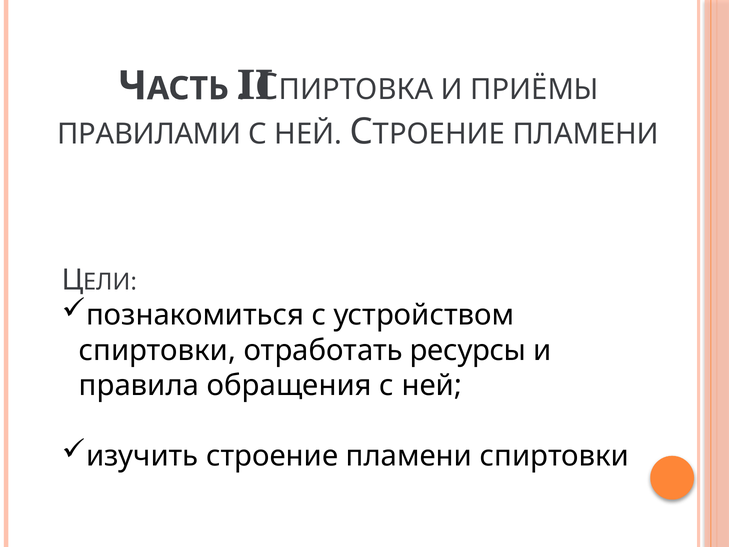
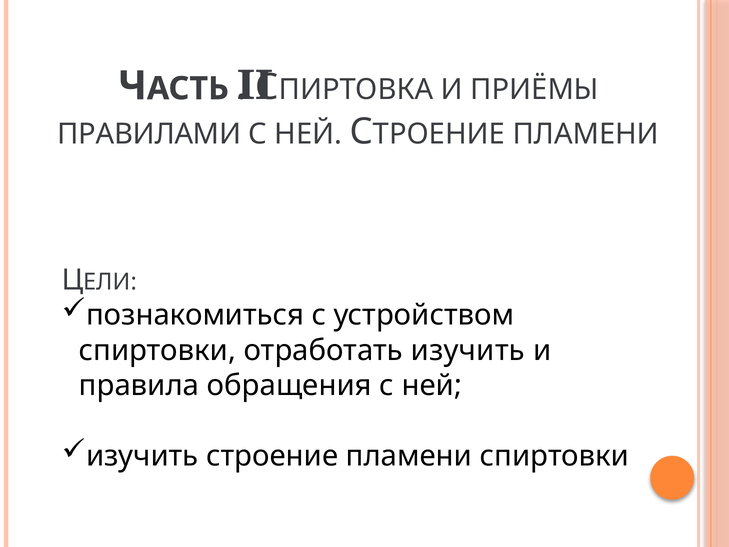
отработать ресурсы: ресурсы -> изучить (468, 350)
